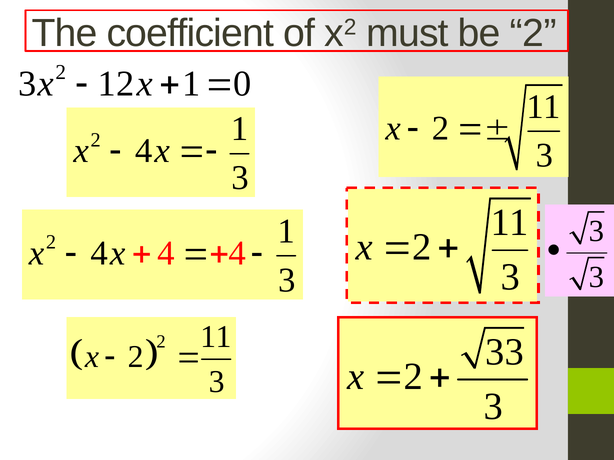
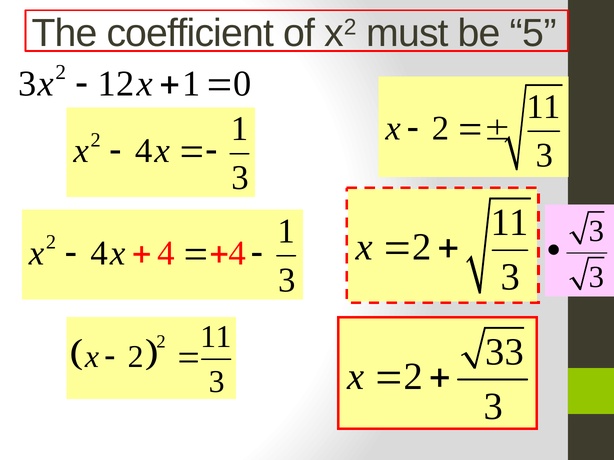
be 2: 2 -> 5 (533, 33)
